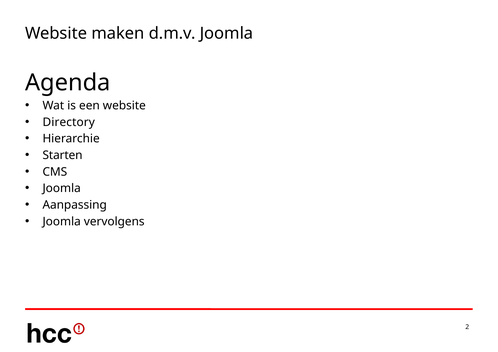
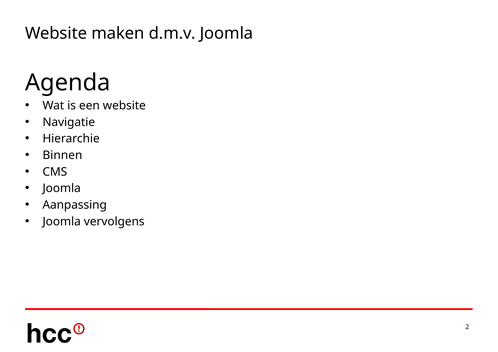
Directory: Directory -> Navigatie (69, 122)
Starten: Starten -> Binnen (62, 155)
